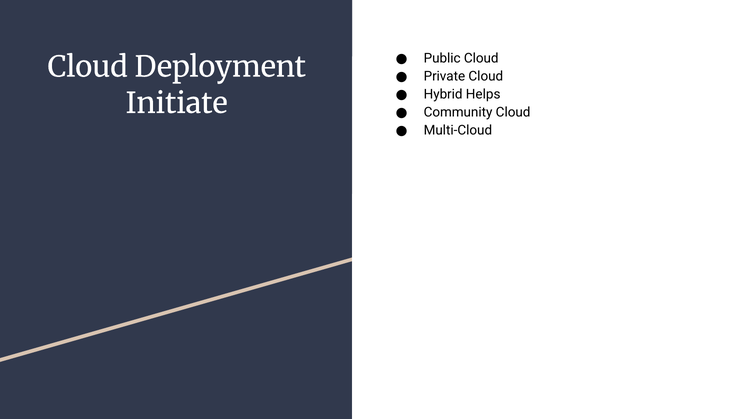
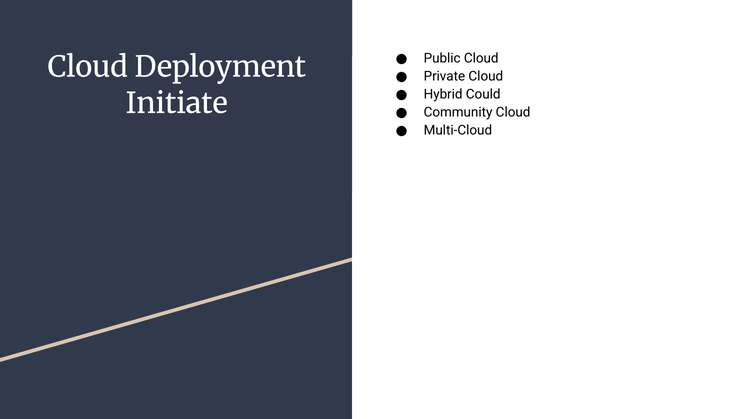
Helps: Helps -> Could (483, 95)
